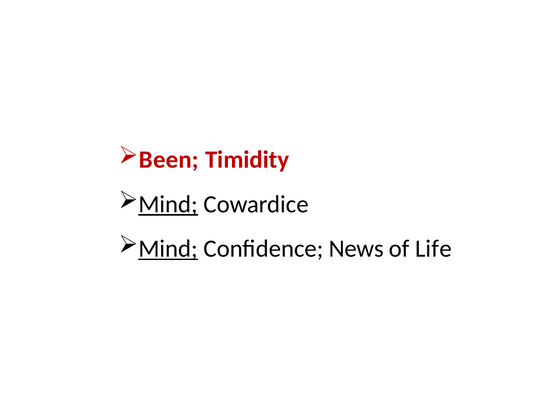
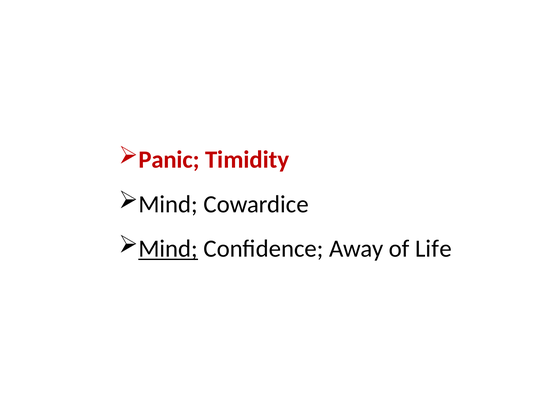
Been: Been -> Panic (169, 159)
Mind underline: present -> none (168, 204)
News: News -> Away (356, 249)
